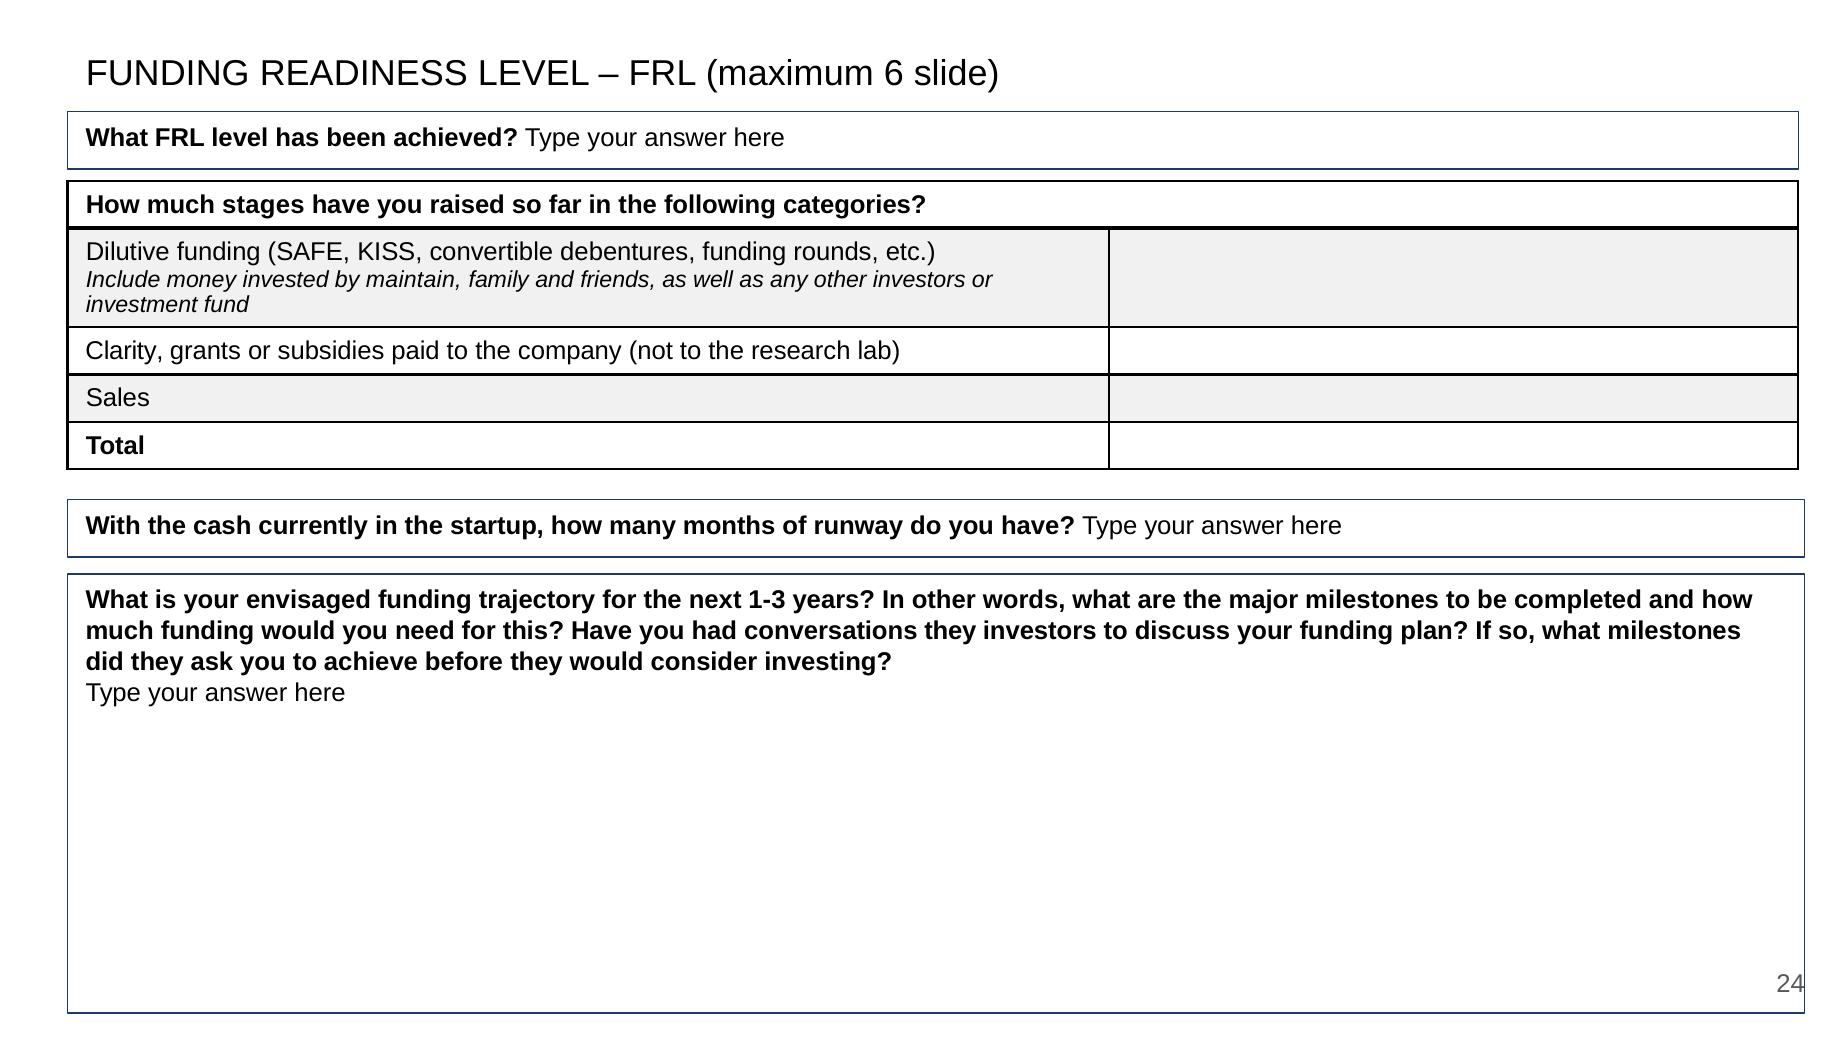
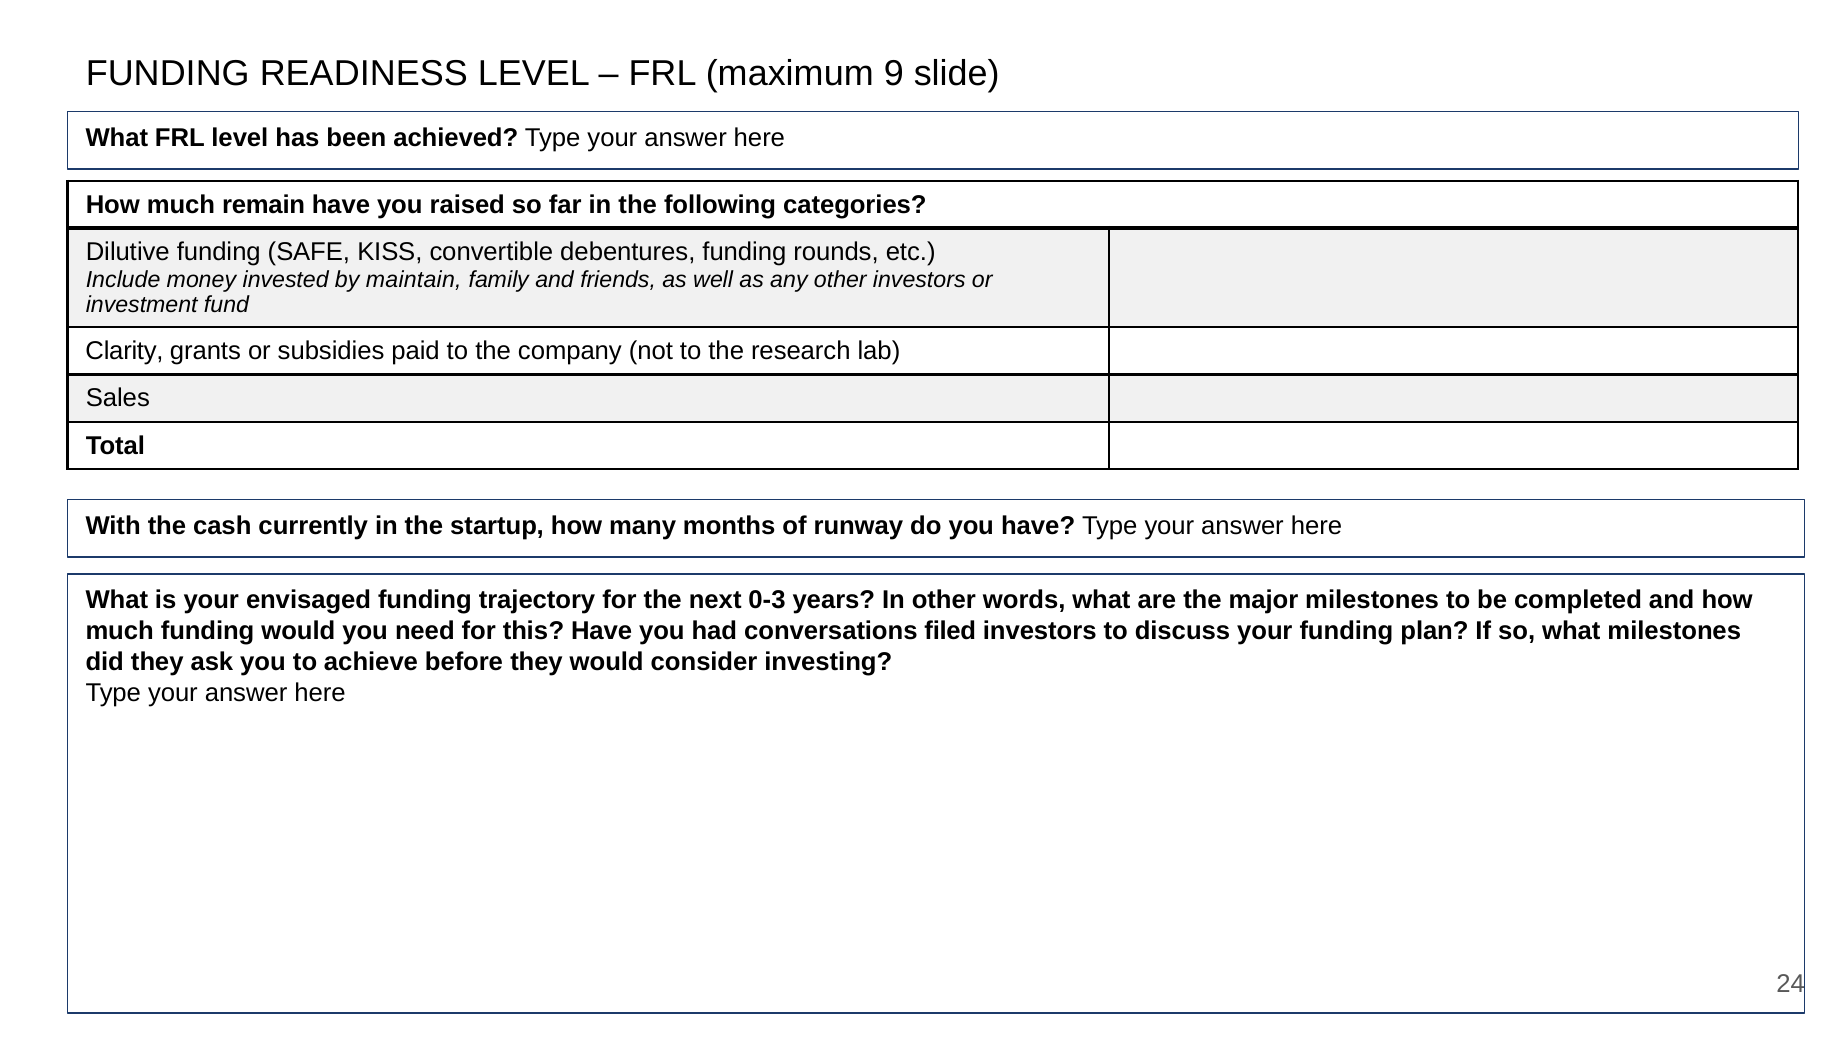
6: 6 -> 9 (894, 74)
stages: stages -> remain (264, 205)
1-3: 1-3 -> 0-3 (767, 600)
conversations they: they -> filed (950, 631)
